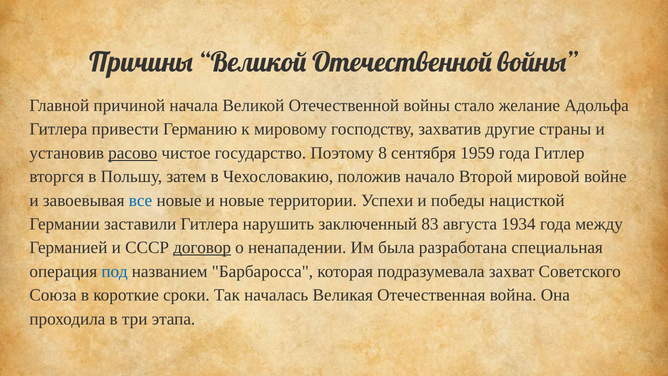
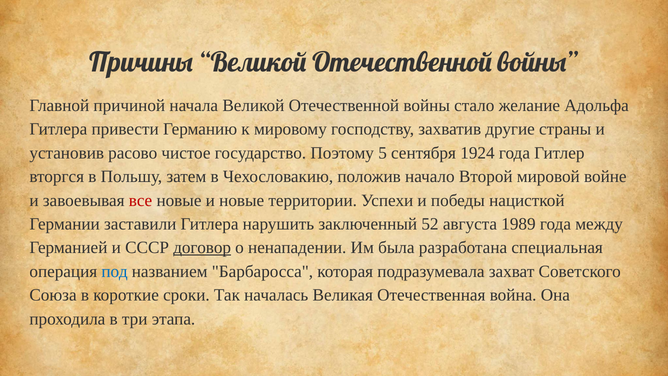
расово underline: present -> none (133, 153)
8: 8 -> 5 (383, 153)
1959: 1959 -> 1924 (477, 153)
все colour: blue -> red (140, 200)
83: 83 -> 52 (430, 224)
1934: 1934 -> 1989 (518, 224)
